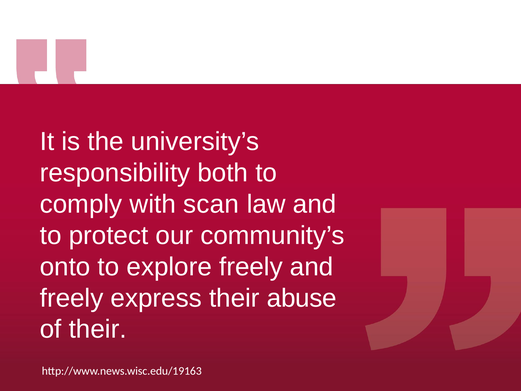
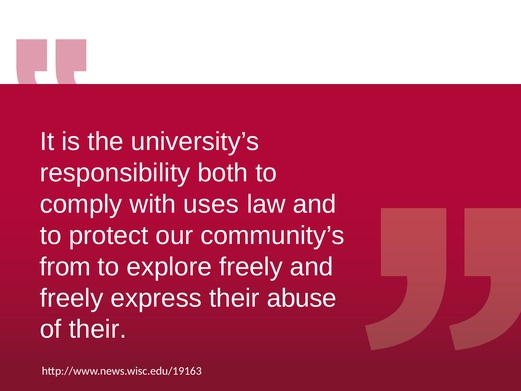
scan: scan -> uses (211, 204)
onto: onto -> from (65, 267)
